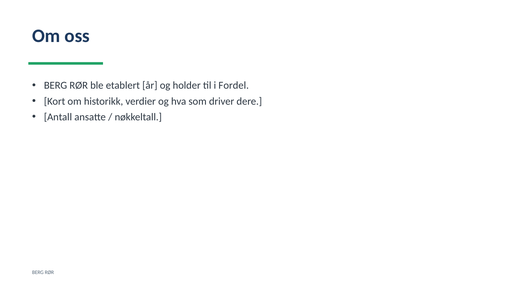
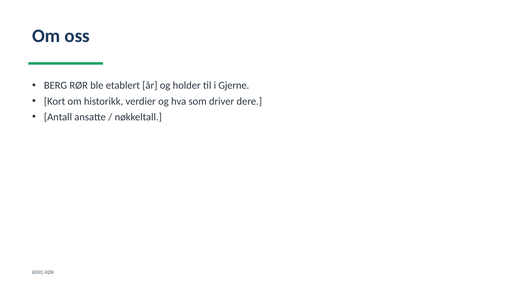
Fordel: Fordel -> Gjerne (234, 86)
